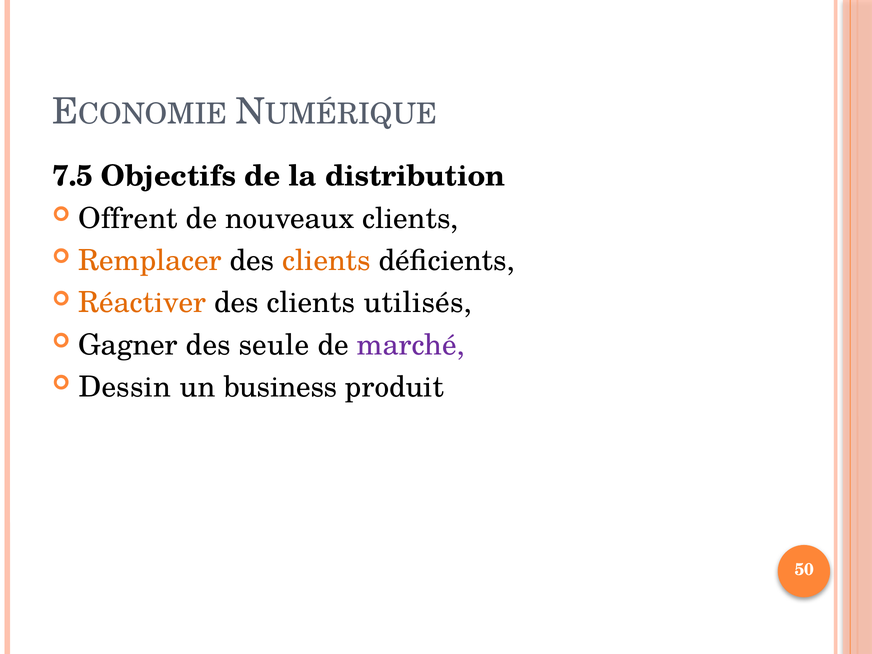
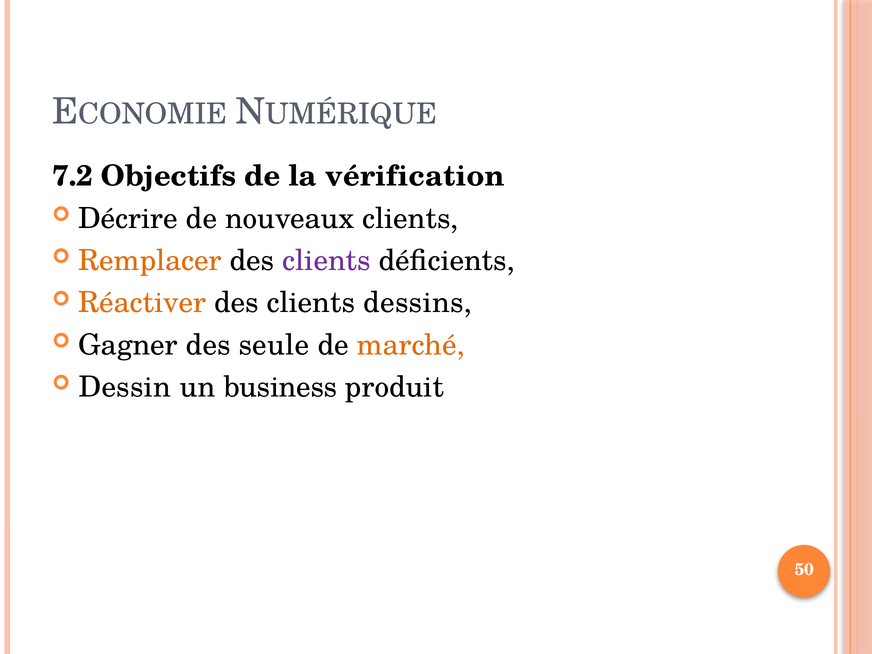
7.5: 7.5 -> 7.2 (73, 176)
distribution: distribution -> vérification (415, 176)
Offrent: Offrent -> Décrire (128, 219)
clients colour: orange -> purple (326, 261)
utilisés: utilisés -> dessins (418, 303)
marché colour: purple -> orange (411, 345)
